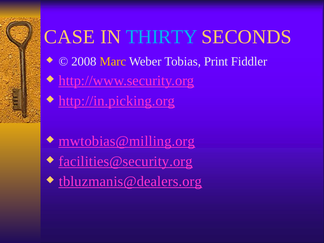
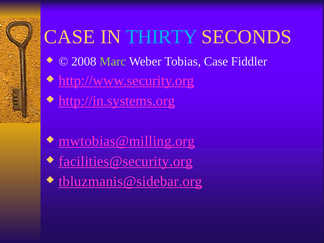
Marc colour: yellow -> light green (113, 61)
Tobias Print: Print -> Case (216, 61)
http://in.picking.org: http://in.picking.org -> http://in.systems.org (117, 101)
tbluzmanis@dealers.org: tbluzmanis@dealers.org -> tbluzmanis@sidebar.org (130, 181)
